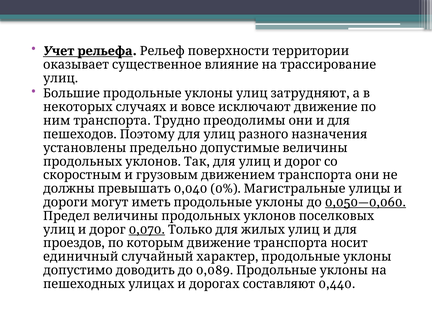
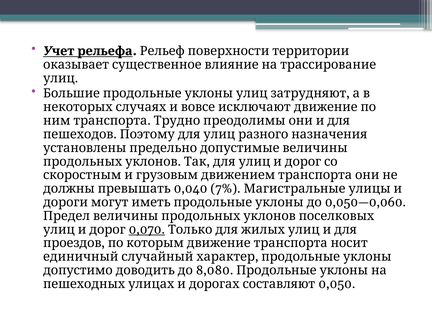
0%: 0% -> 7% (226, 189)
0,050—0,060 underline: present -> none (365, 202)
0,089: 0,089 -> 8,080 (215, 270)
0,440: 0,440 -> 0,050 (337, 284)
